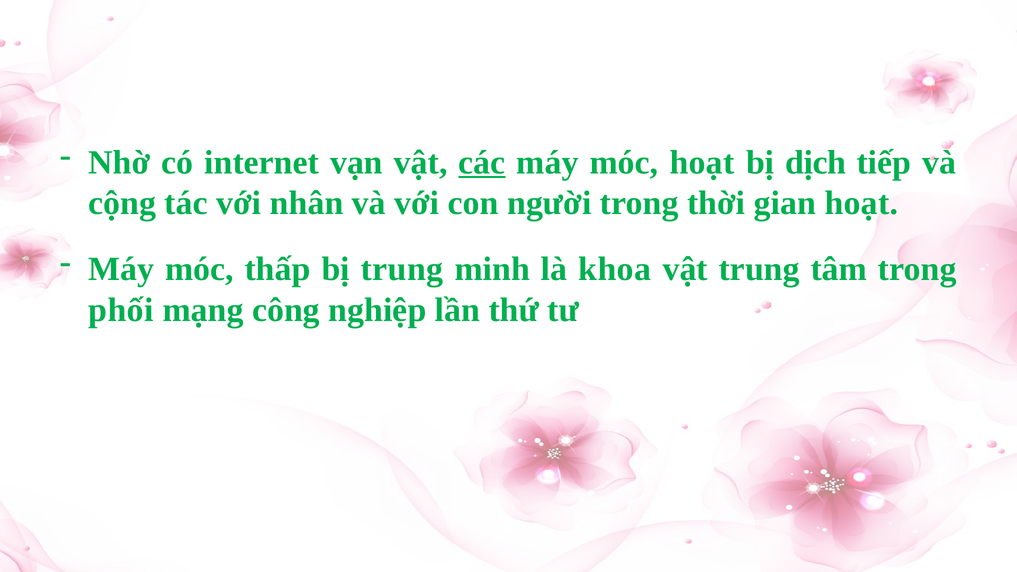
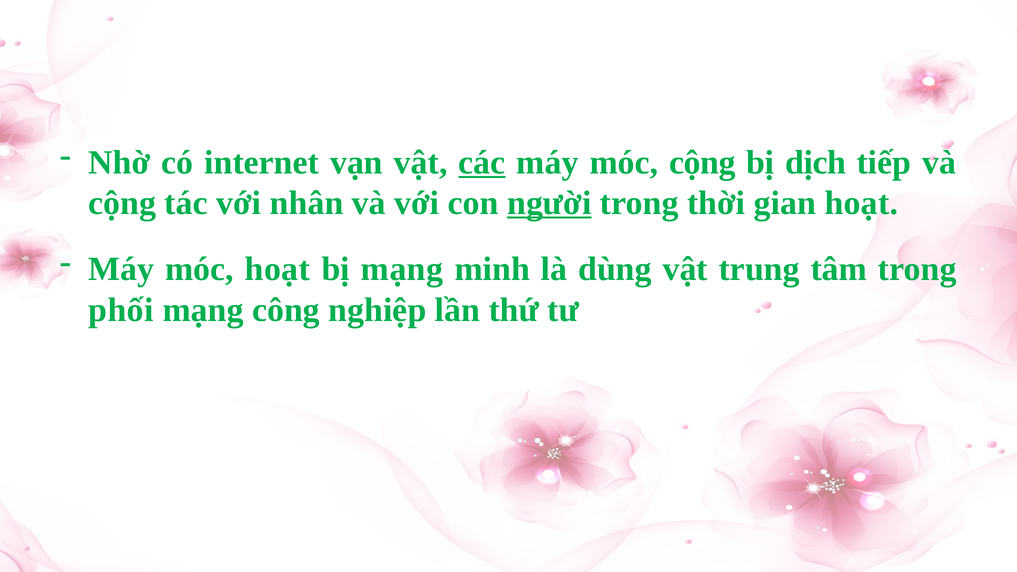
móc hoạt: hoạt -> cộng (702, 162)
người underline: none -> present (549, 203)
móc thấp: thấp -> hoạt (277, 269)
bị trung: trung -> mạng (402, 269)
khoa: khoa -> dùng (615, 269)
